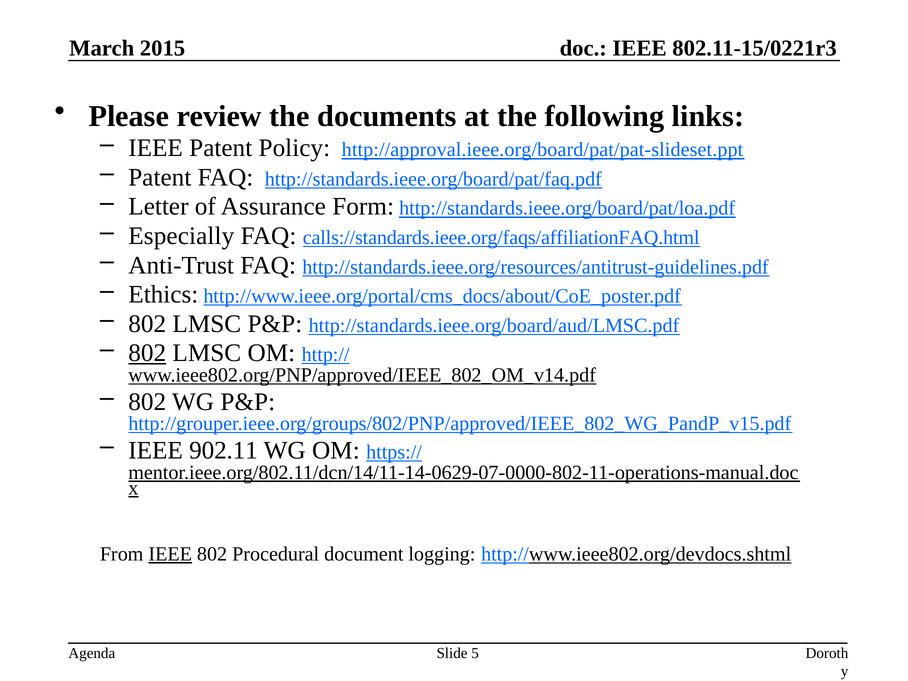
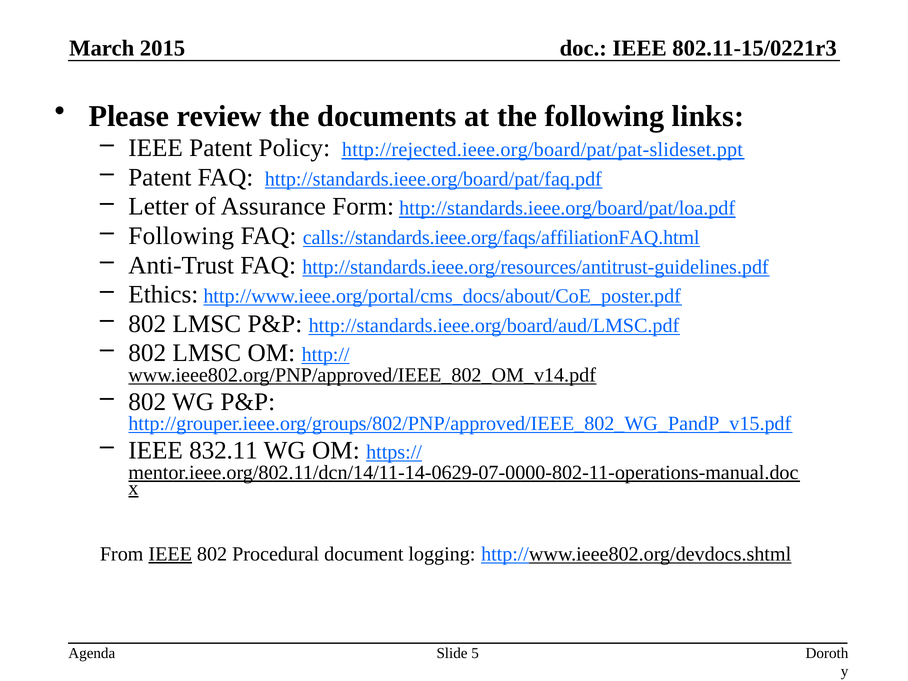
http://approval.ieee.org/board/pat/pat-slideset.ppt: http://approval.ieee.org/board/pat/pat-slideset.ppt -> http://rejected.ieee.org/board/pat/pat-slideset.ppt (542, 150)
Especially: Especially -> Following (181, 236)
802 underline: present -> none (147, 353)
902.11: 902.11 -> 832.11 (224, 450)
